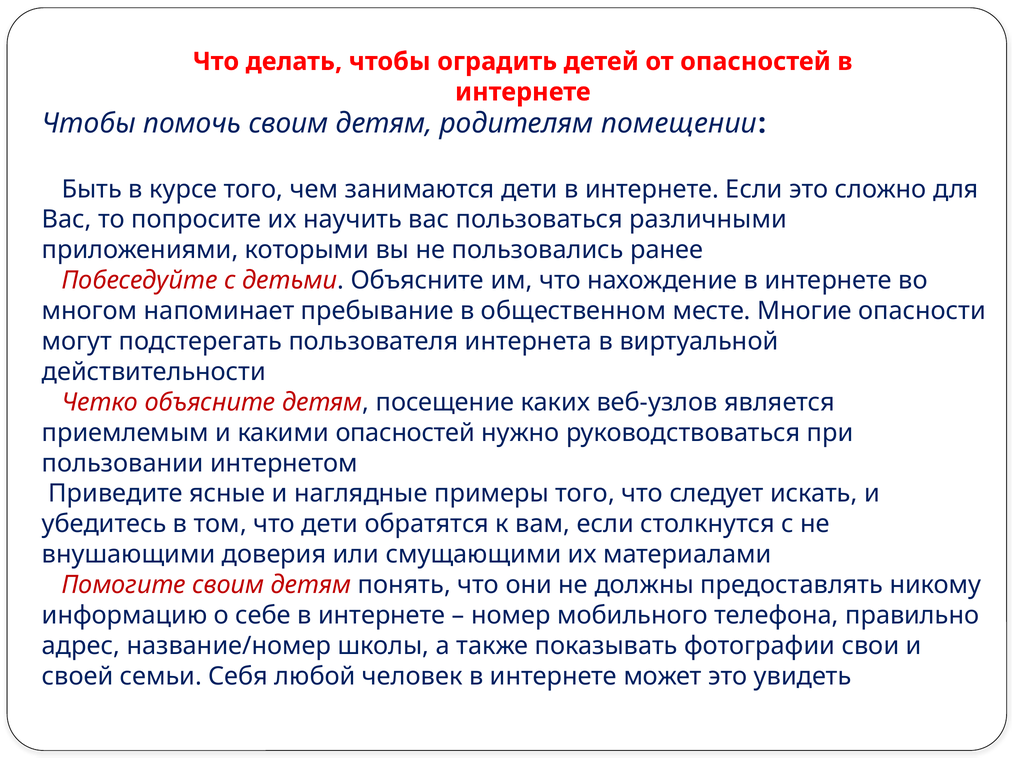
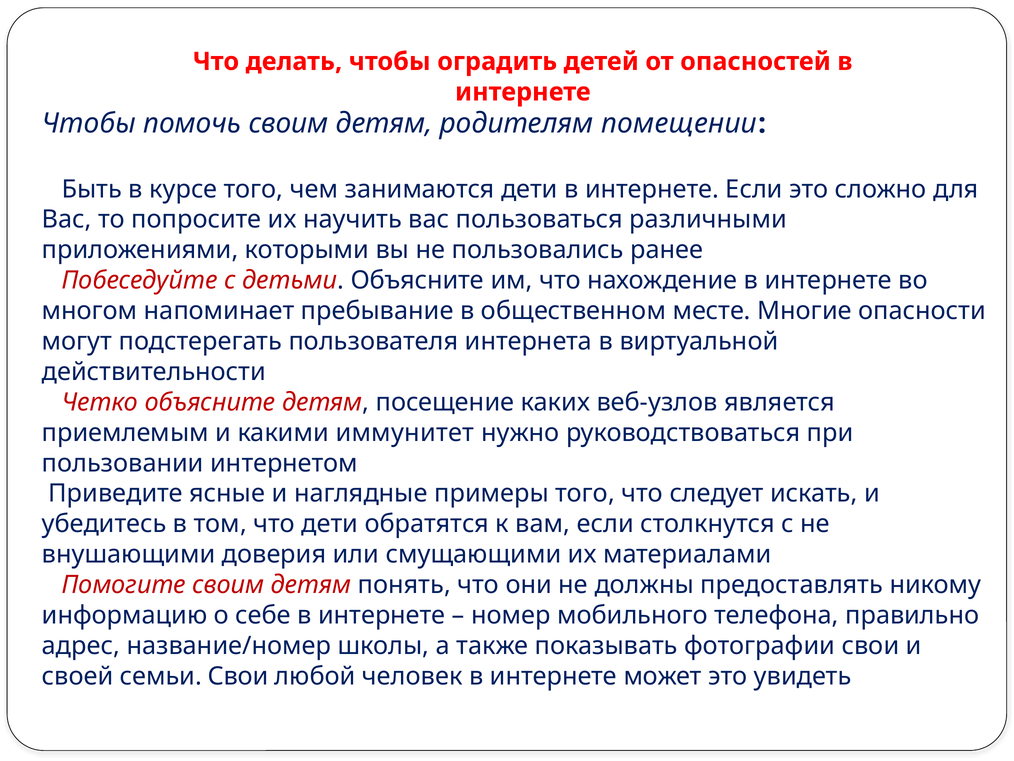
какими опасностей: опасностей -> иммунитет (405, 432)
семьи Себя: Себя -> Свои (238, 676)
